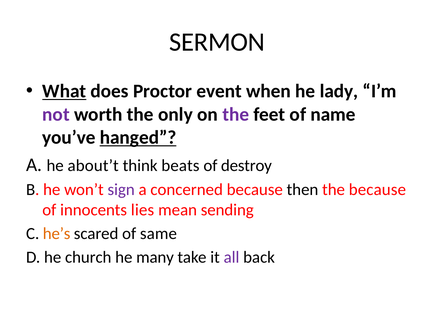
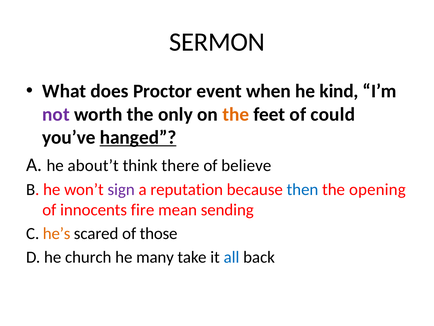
What underline: present -> none (64, 91)
lady: lady -> kind (339, 91)
the colour: purple -> orange (236, 114)
name: name -> could (333, 114)
beats: beats -> there (180, 165)
destroy: destroy -> believe (246, 165)
concerned: concerned -> reputation (187, 189)
then colour: black -> blue (302, 189)
the because: because -> opening (377, 189)
lies: lies -> fire (143, 210)
same: same -> those (159, 233)
all colour: purple -> blue (232, 257)
